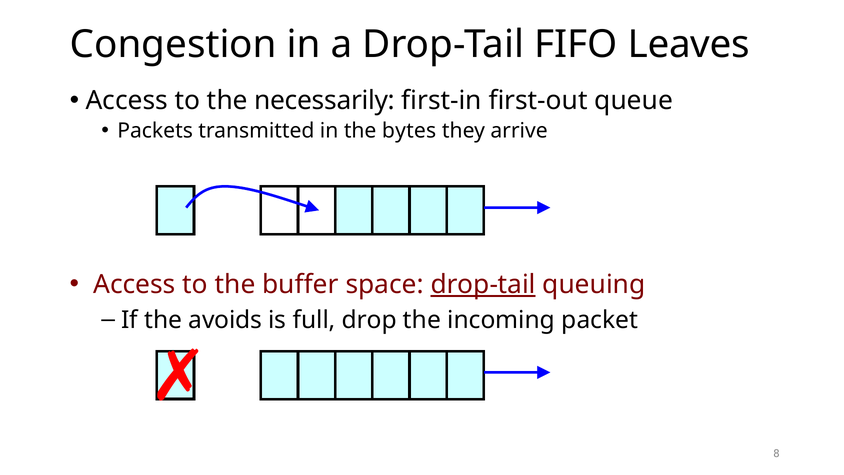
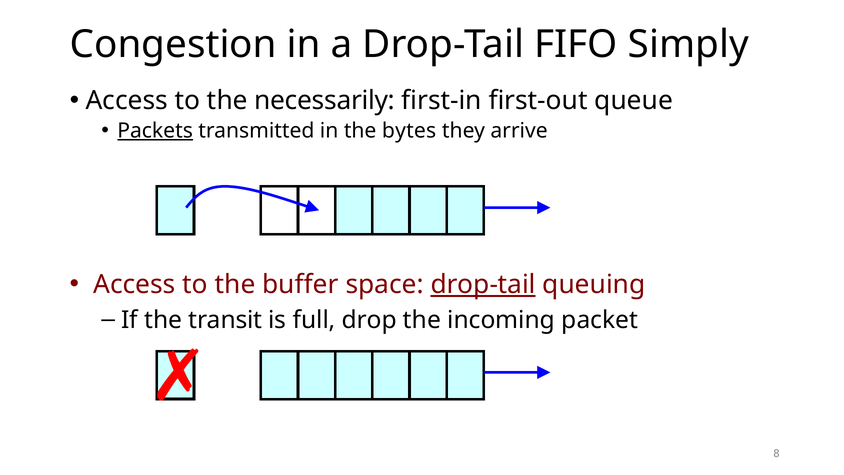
Leaves: Leaves -> Simply (688, 45)
Packets underline: none -> present (155, 130)
avoids: avoids -> transit (225, 320)
